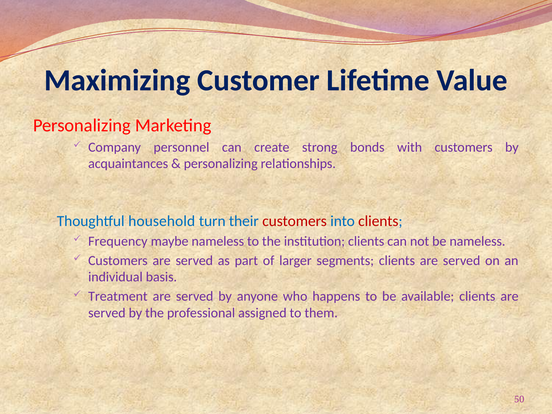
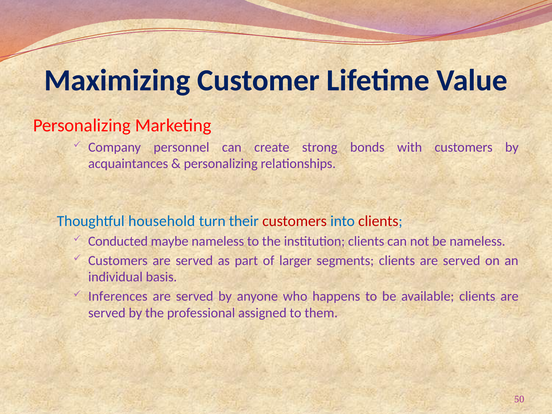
Frequency: Frequency -> Conducted (118, 241)
Treatment: Treatment -> Inferences (118, 296)
